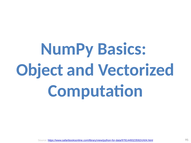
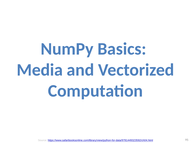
Object: Object -> Media (40, 70)
